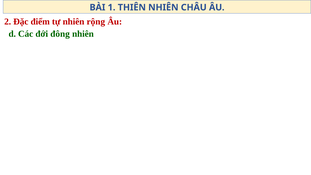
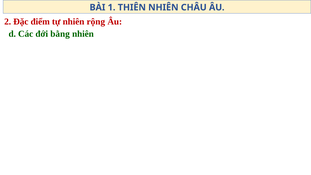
đông: đông -> bằng (60, 34)
